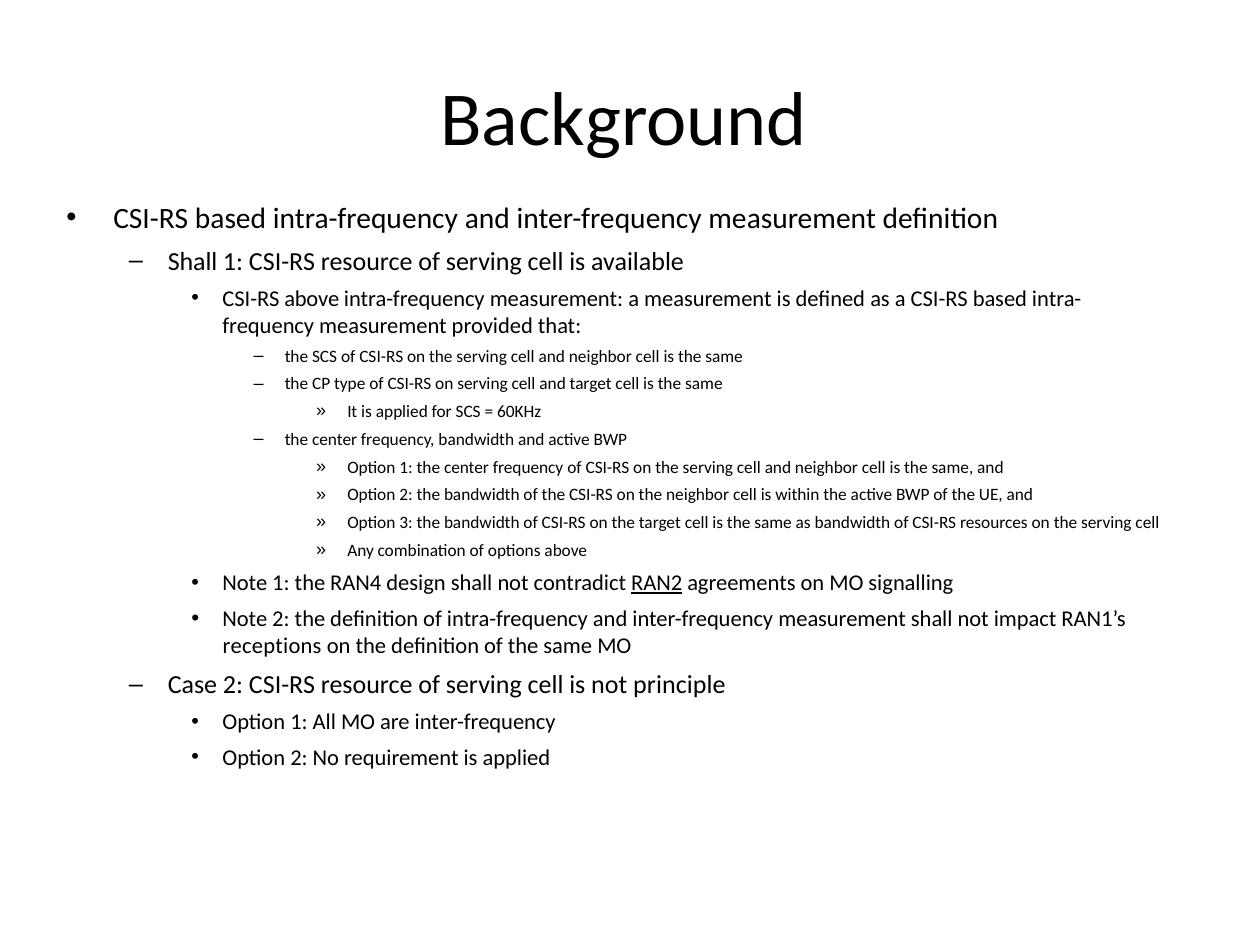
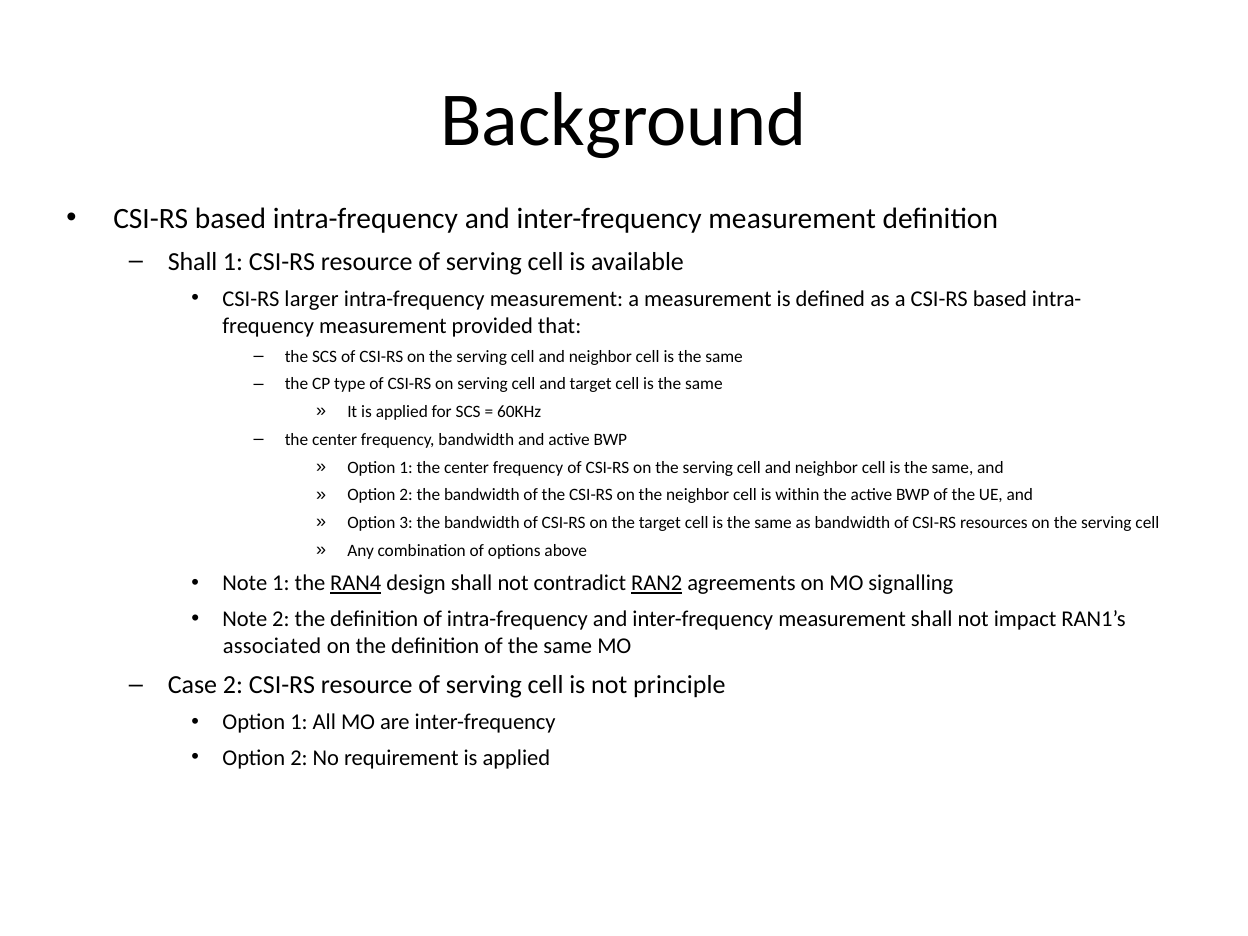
CSI-RS above: above -> larger (312, 299)
RAN4 underline: none -> present (356, 583)
receptions: receptions -> associated (272, 646)
